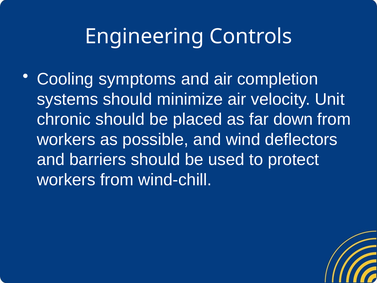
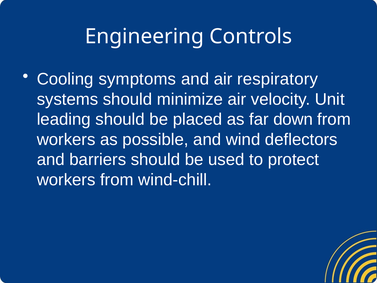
completion: completion -> respiratory (277, 79)
chronic: chronic -> leading (64, 119)
